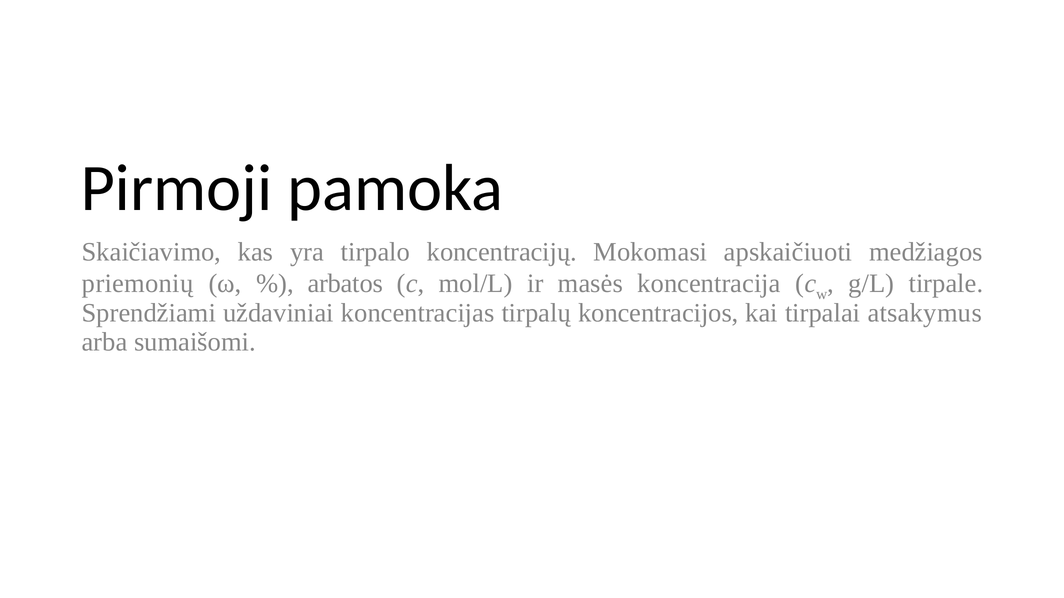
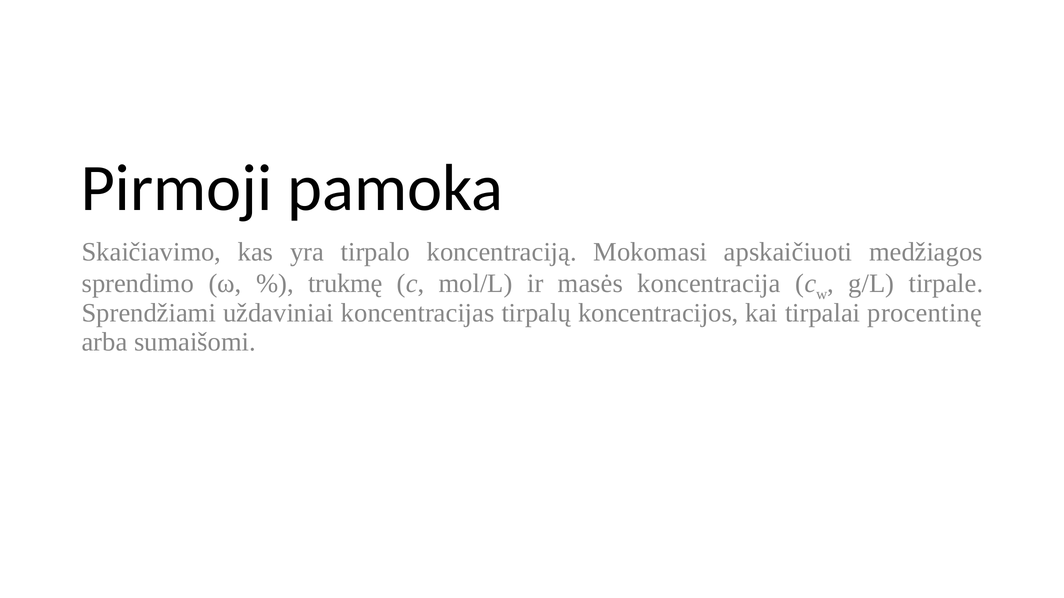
koncentracijų: koncentracijų -> koncentraciją (502, 252)
priemonių: priemonių -> sprendimo (138, 284)
arbatos: arbatos -> trukmę (345, 284)
atsakymus: atsakymus -> procentinę (925, 313)
